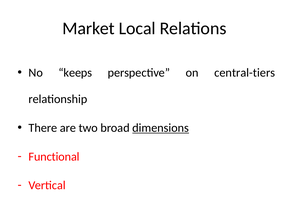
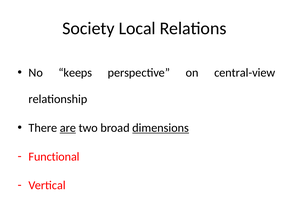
Market: Market -> Society (88, 28)
central-tiers: central-tiers -> central-view (245, 73)
are underline: none -> present (68, 128)
